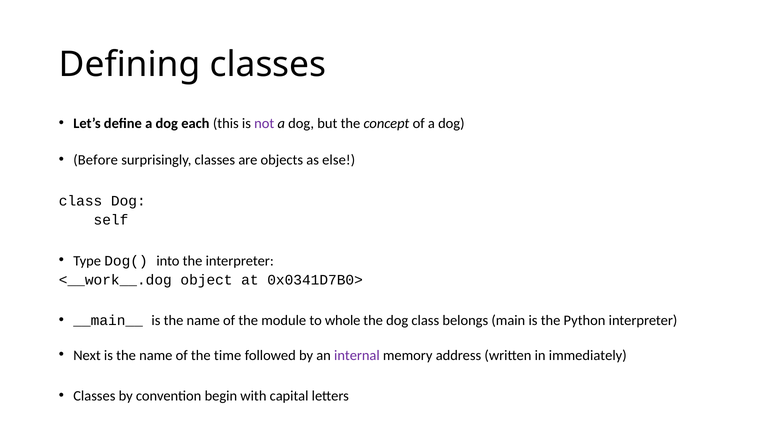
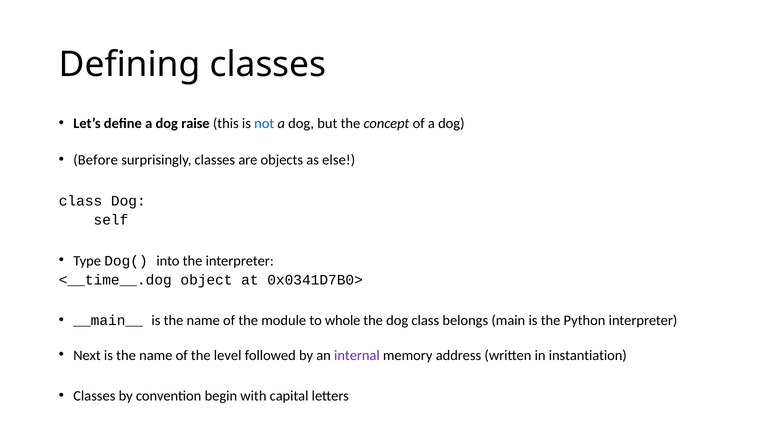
each: each -> raise (195, 124)
not colour: purple -> blue (264, 124)
<__work__.dog: <__work__.dog -> <__time__.dog (115, 280)
time: time -> level (228, 355)
immediately: immediately -> instantiation (588, 355)
